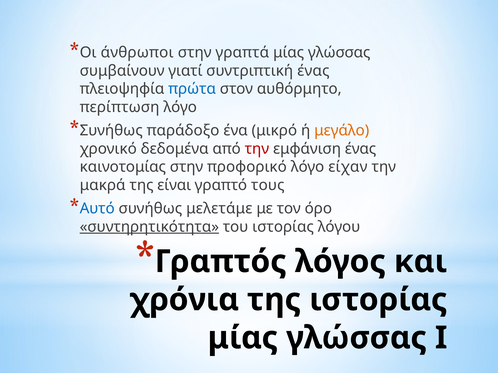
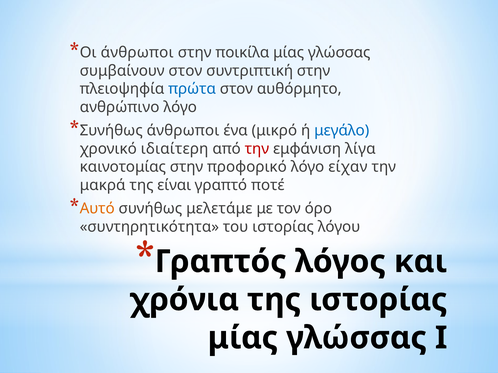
γραπτά: γραπτά -> ποικίλα (242, 53)
συμβαίνουν γιατί: γιατί -> στον (185, 71)
συντριπτική ένας: ένας -> στην (314, 71)
περίπτωση: περίπτωση -> ανθρώπινο (120, 107)
Συνήθως παράδοξο: παράδοξο -> άνθρωποι (183, 131)
μεγάλο colour: orange -> blue (342, 131)
δεδομένα: δεδομένα -> ιδιαίτερη (175, 149)
εμφάνιση ένας: ένας -> λίγα (360, 149)
τους: τους -> ποτέ (268, 185)
Αυτό colour: blue -> orange (97, 209)
συντηρητικότητα underline: present -> none (149, 227)
